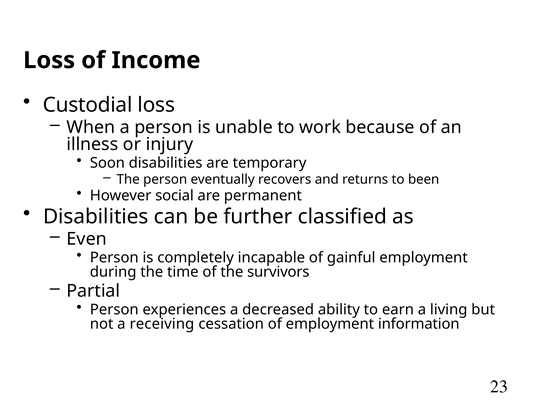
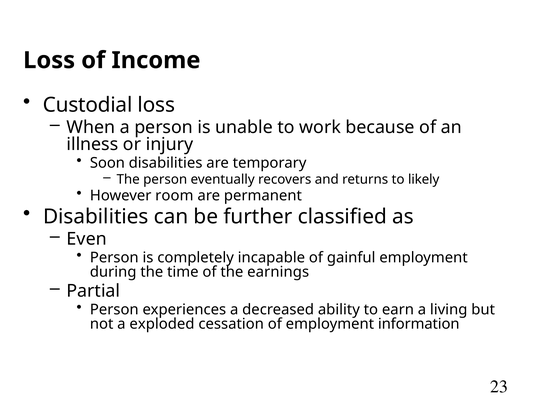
been: been -> likely (424, 180)
social: social -> room (174, 196)
survivors: survivors -> earnings (278, 272)
receiving: receiving -> exploded (162, 324)
